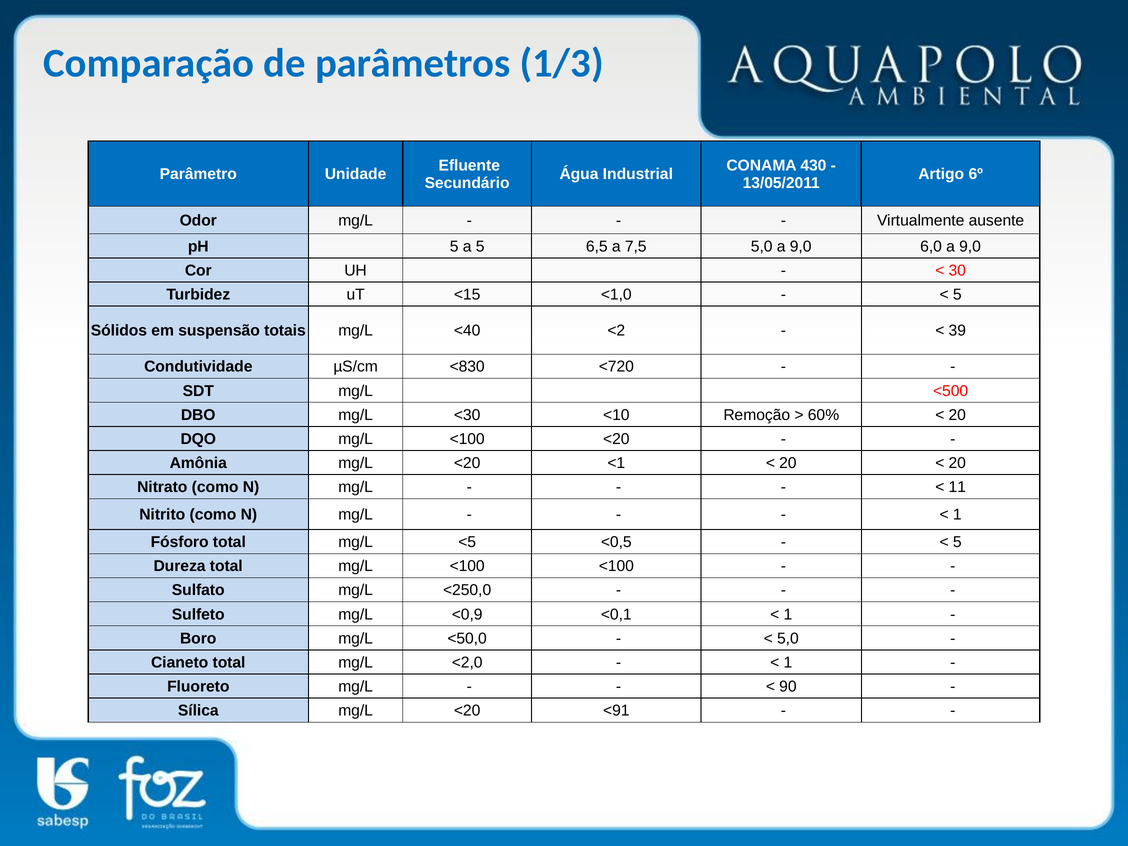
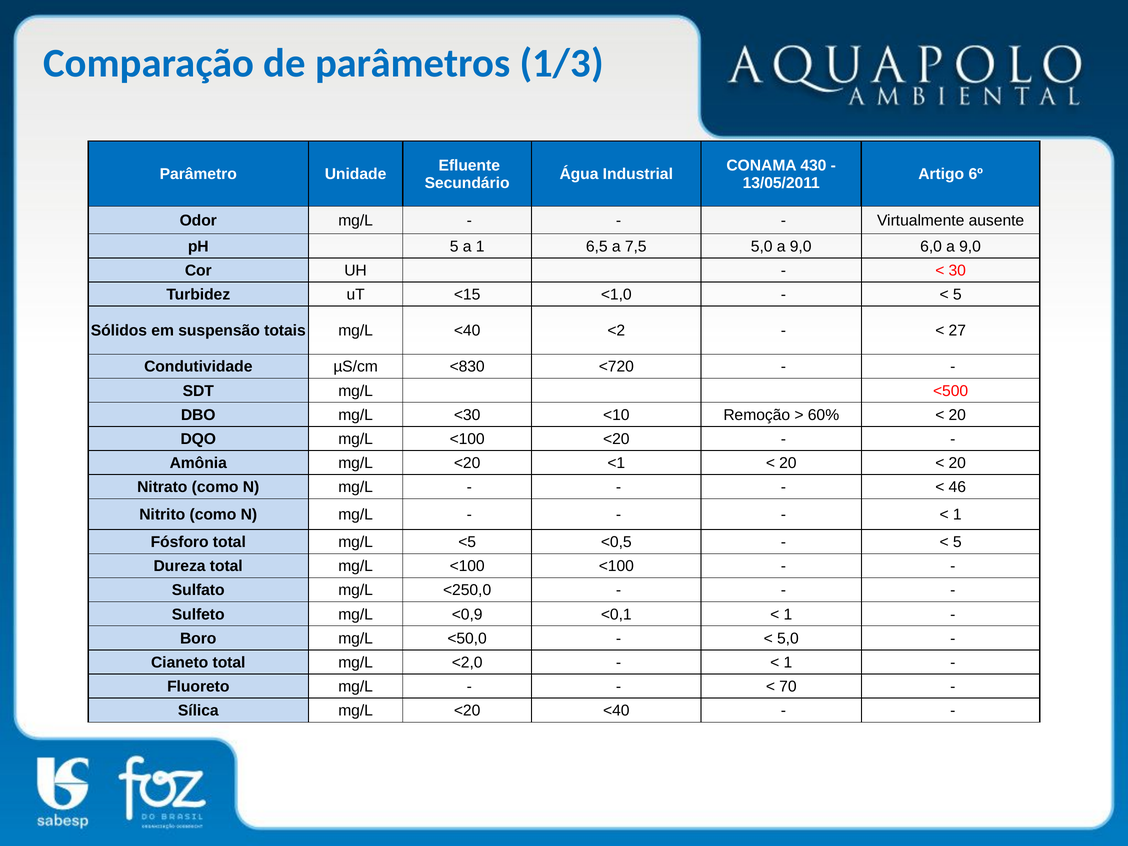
a 5: 5 -> 1 (480, 246)
39: 39 -> 27 (957, 331)
11: 11 -> 46 (957, 487)
90: 90 -> 70 (788, 687)
<20 <91: <91 -> <40 (616, 711)
